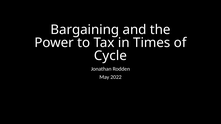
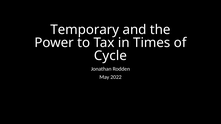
Bargaining: Bargaining -> Temporary (85, 30)
